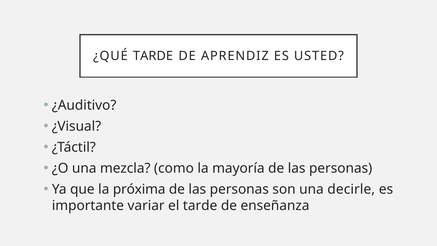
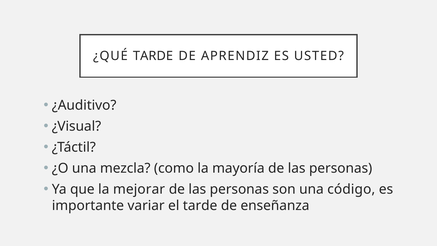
próxima: próxima -> mejorar (139, 189)
decirle: decirle -> código (351, 189)
